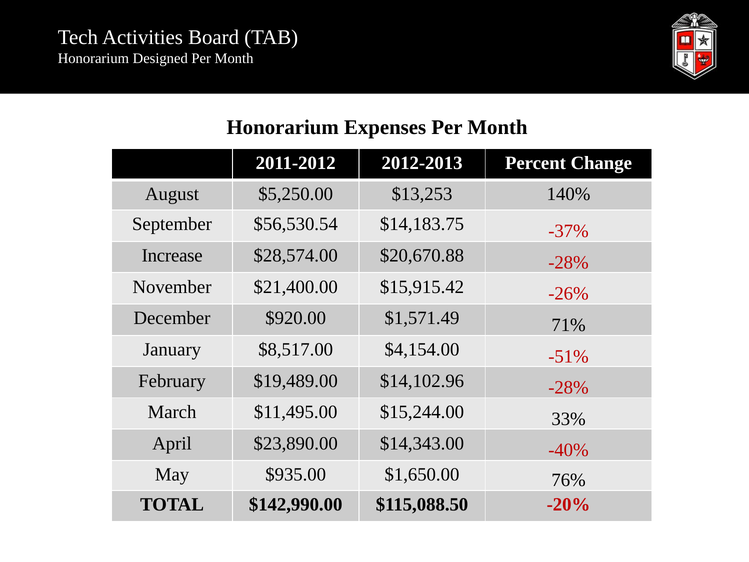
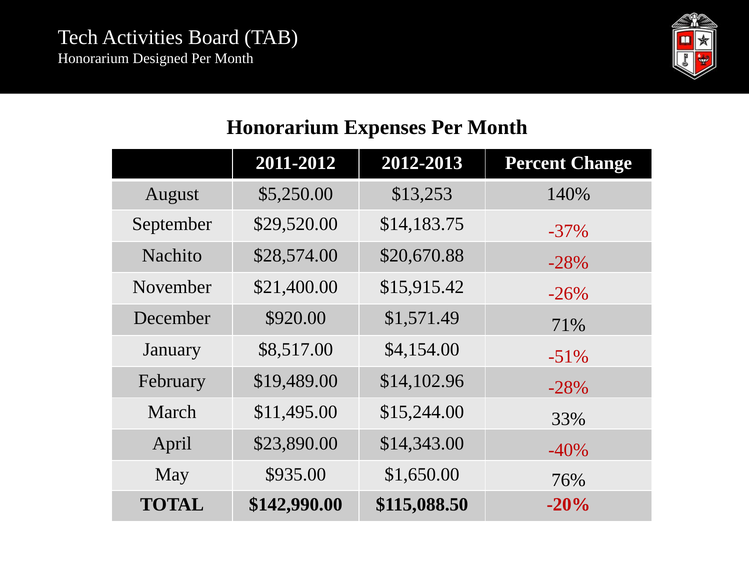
$56,530.54: $56,530.54 -> $29,520.00 (296, 224)
Increase: Increase -> Nachito (172, 255)
